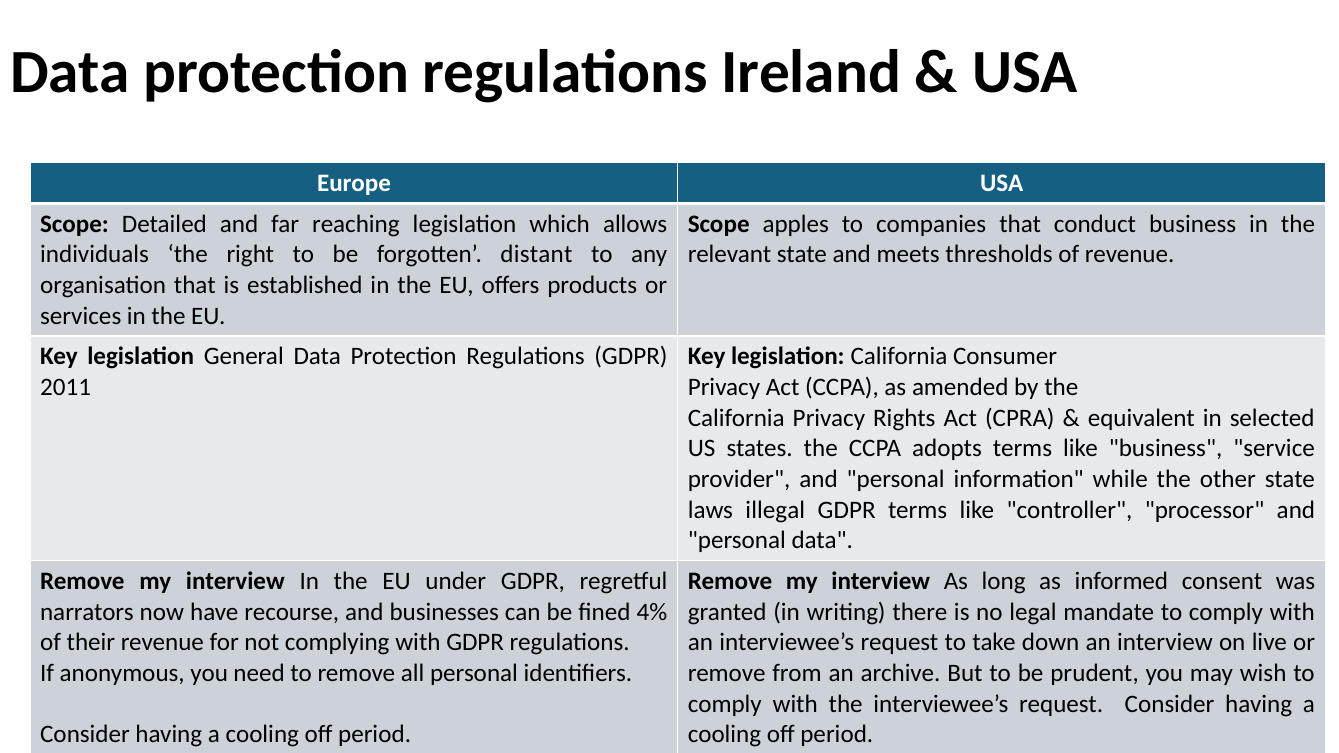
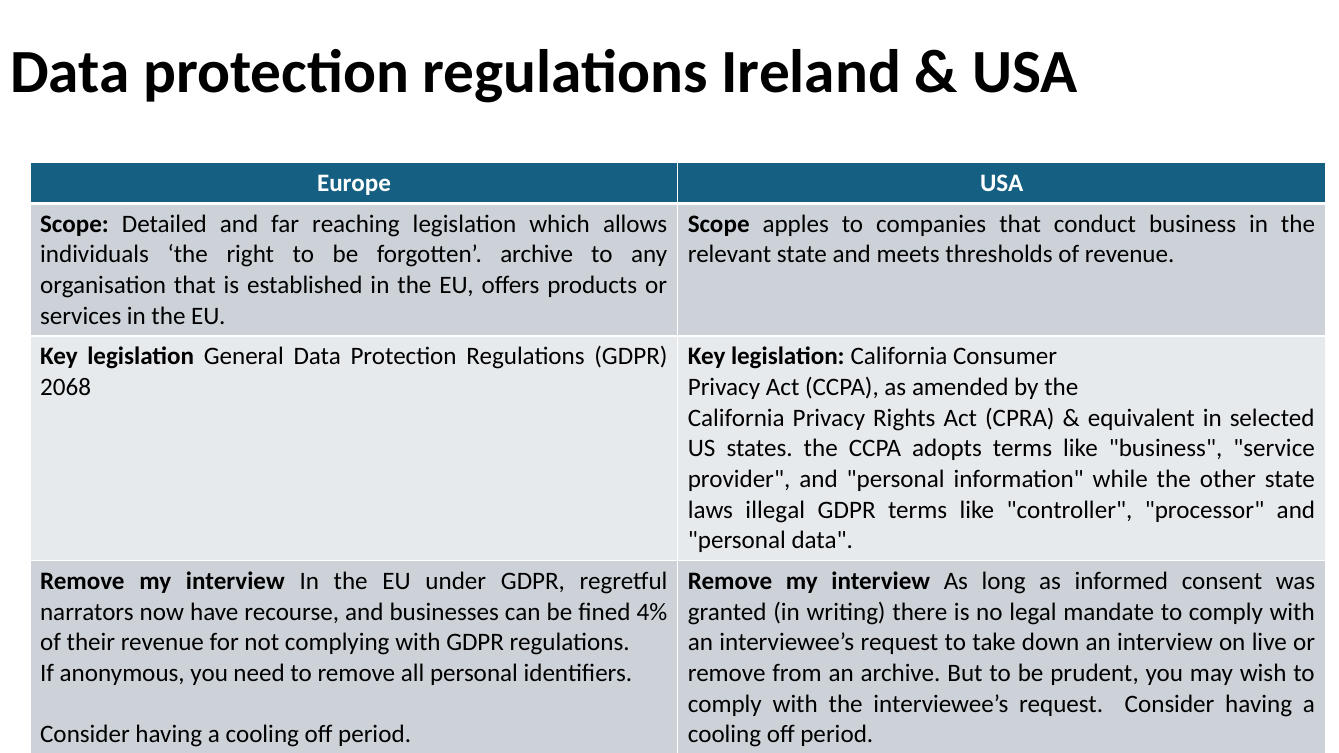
forgotten distant: distant -> archive (537, 255)
2011: 2011 -> 2068 (66, 387)
